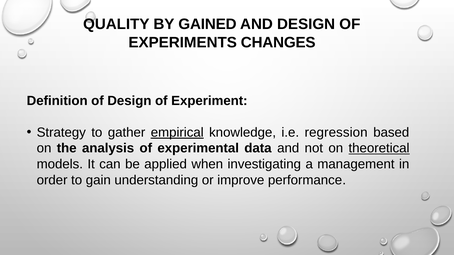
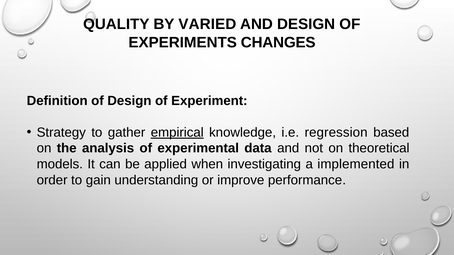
GAINED: GAINED -> VARIED (207, 24)
theoretical underline: present -> none (379, 149)
management: management -> implemented (356, 164)
